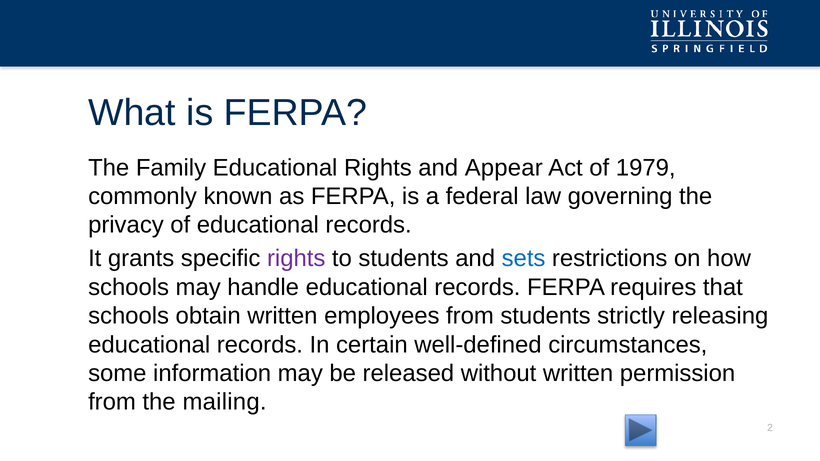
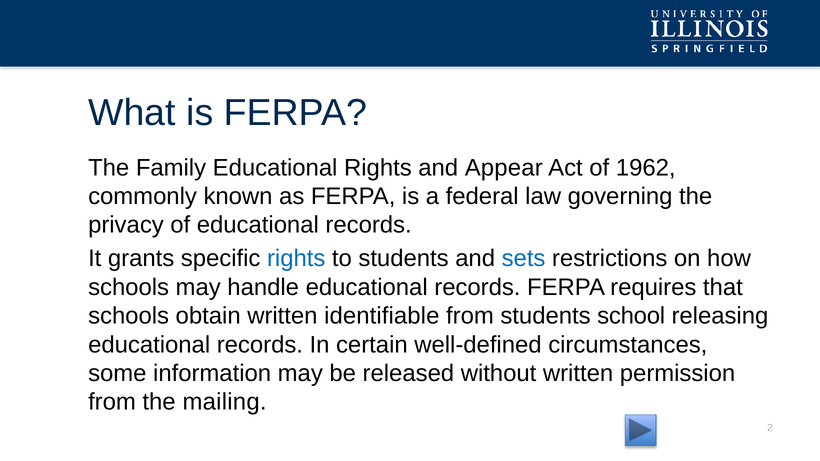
1979: 1979 -> 1962 (646, 168)
rights colour: purple -> blue (296, 259)
employees: employees -> identifiable (382, 316)
strictly: strictly -> school (631, 316)
